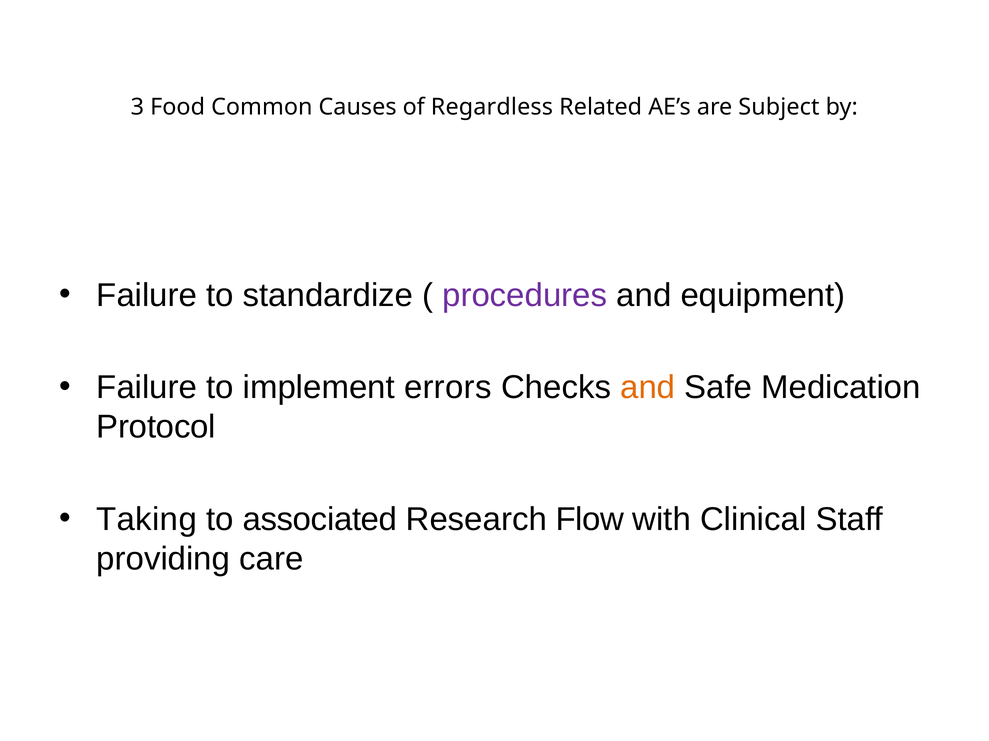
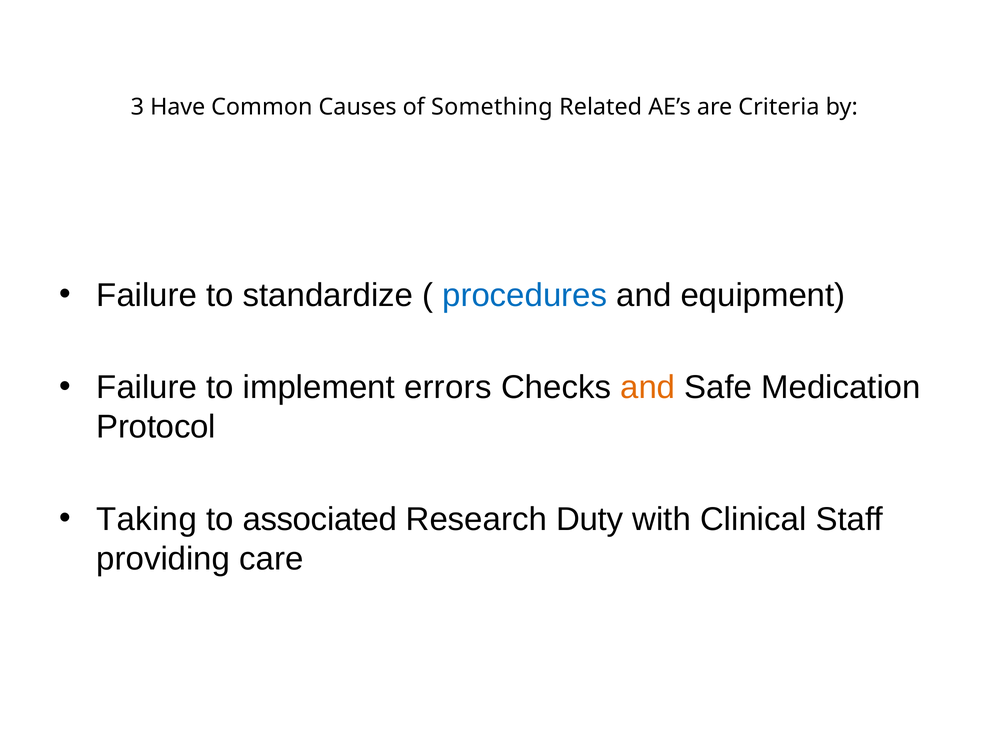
Food: Food -> Have (178, 107)
Regardless: Regardless -> Something (492, 107)
Subject: Subject -> Criteria (779, 107)
procedures colour: purple -> blue (525, 296)
Flow: Flow -> Duty (590, 520)
